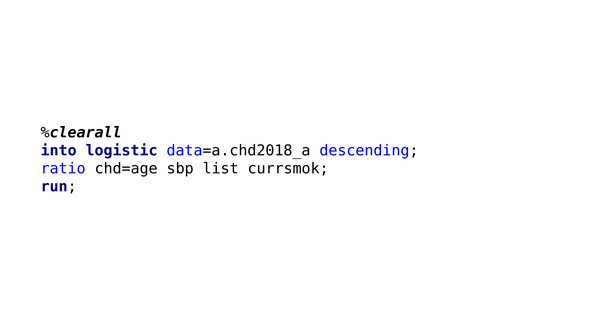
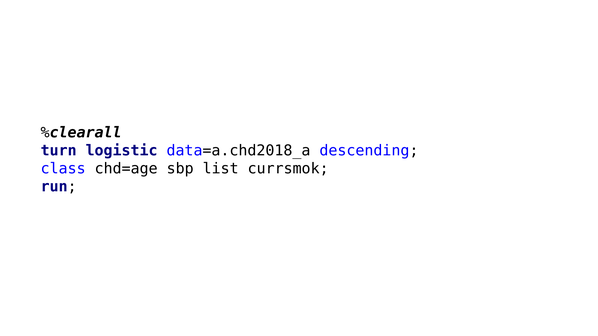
into: into -> turn (59, 151)
ratio: ratio -> class (63, 169)
